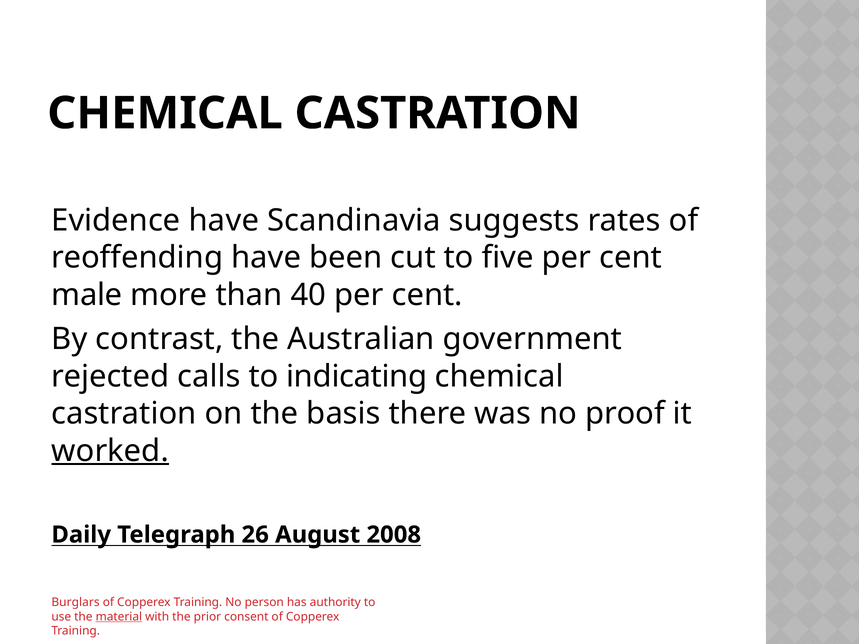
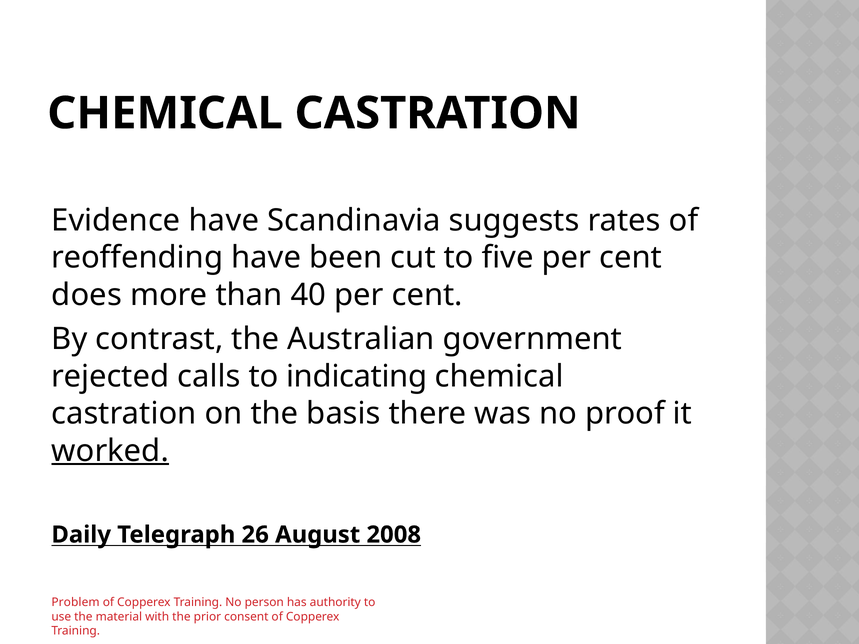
male: male -> does (87, 295)
Burglars: Burglars -> Problem (76, 603)
material underline: present -> none (119, 617)
